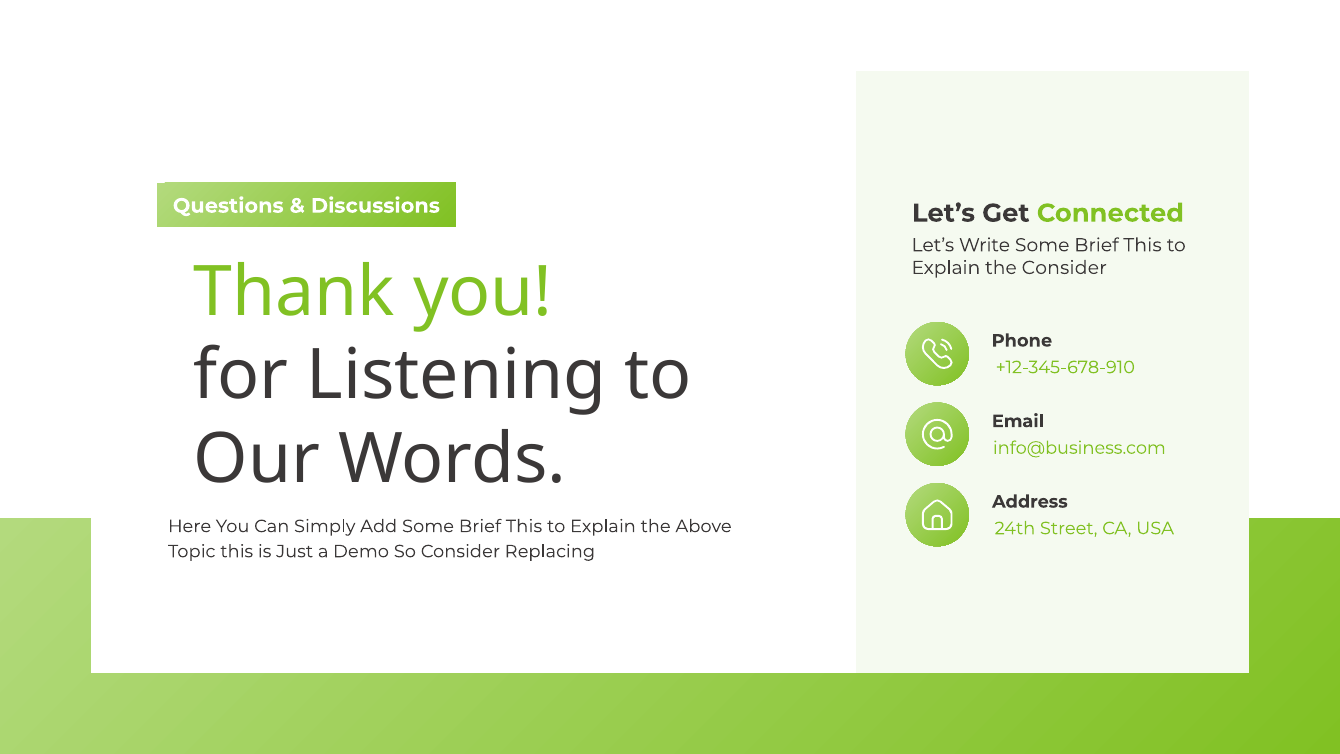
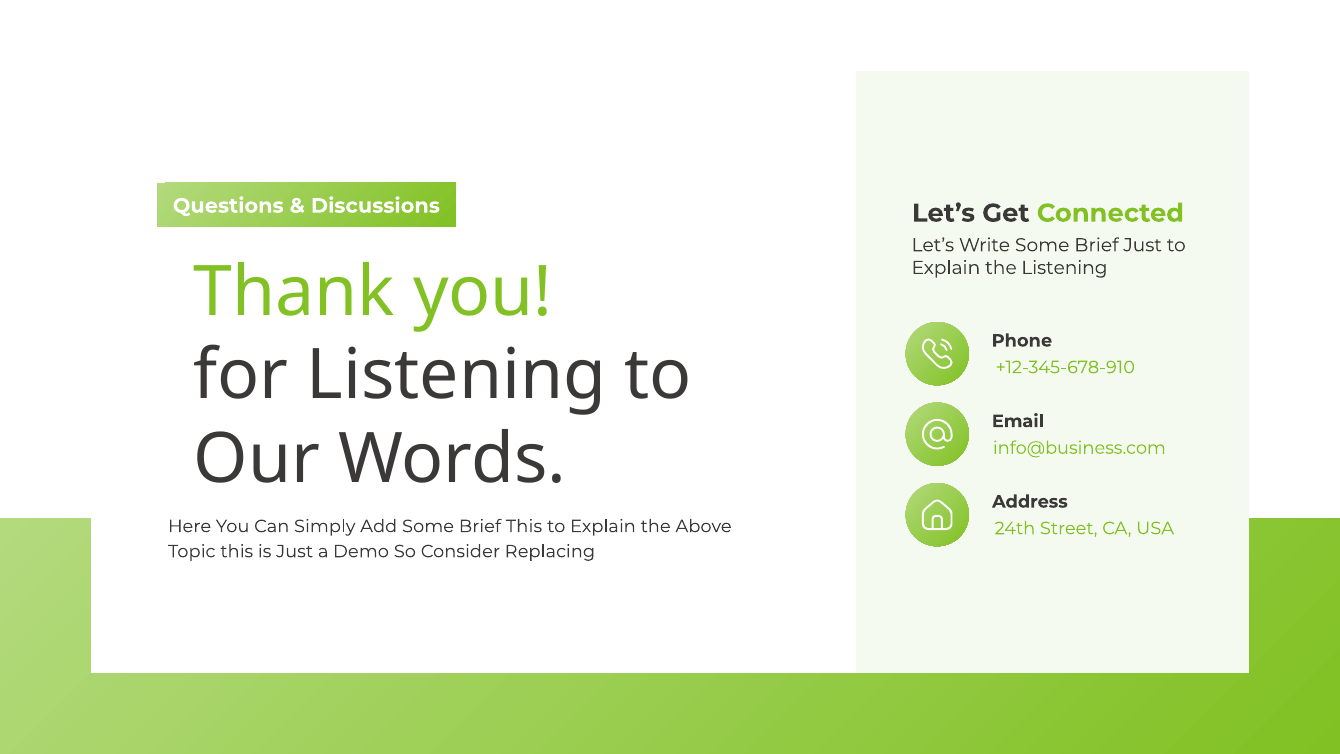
Write Some Brief This: This -> Just (1143, 245)
the Consider: Consider -> Listening (1064, 268)
